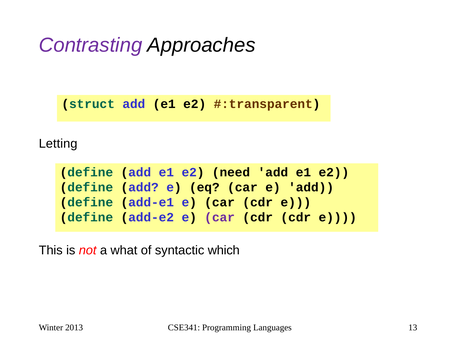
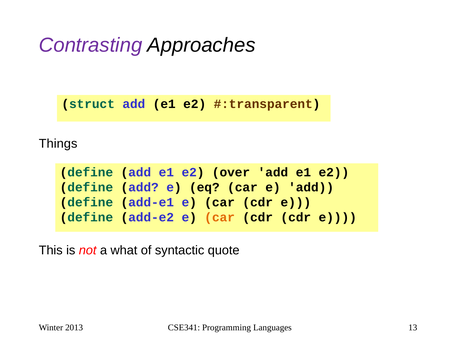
Letting: Letting -> Things (58, 144)
need: need -> over (231, 172)
car colour: purple -> orange (220, 217)
which: which -> quote (224, 250)
